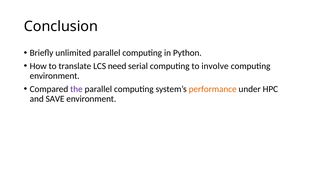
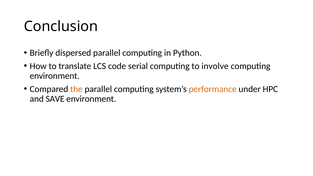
unlimited: unlimited -> dispersed (73, 53)
need: need -> code (117, 66)
the colour: purple -> orange (76, 89)
